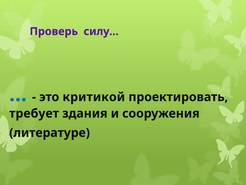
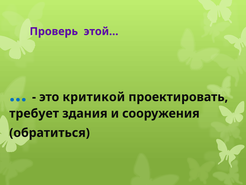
силу…: силу… -> этой… (101, 31)
литературе: литературе -> обратиться (50, 132)
